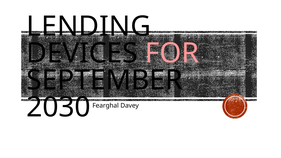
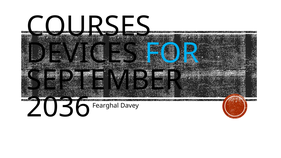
LENDING: LENDING -> COURSES (89, 26)
FOR colour: pink -> light blue (172, 53)
2030: 2030 -> 2036 (58, 107)
